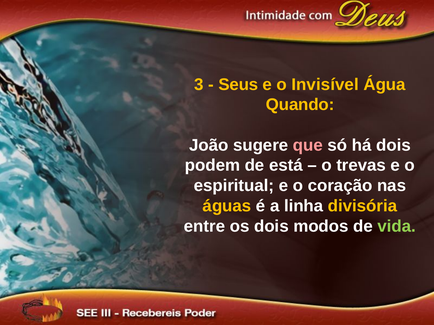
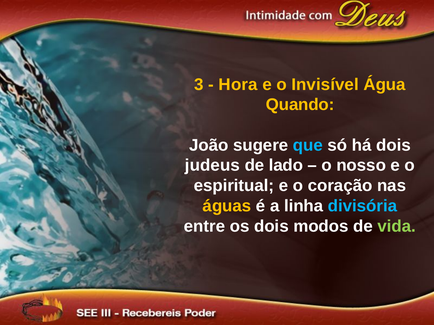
Seus: Seus -> Hora (238, 85)
que colour: pink -> light blue (308, 145)
podem: podem -> judeus (212, 166)
está: está -> lado (286, 166)
trevas: trevas -> nosso (361, 166)
divisória colour: yellow -> light blue (363, 206)
